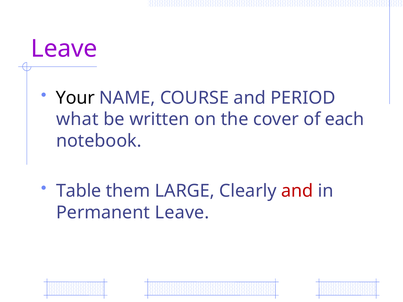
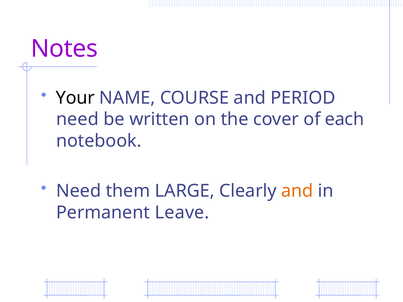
Leave: Leave -> Notes (64, 49)
what: what -> need (77, 119)
Table: Table -> Need (79, 191)
and colour: red -> orange (297, 191)
